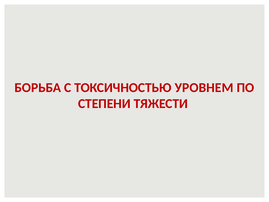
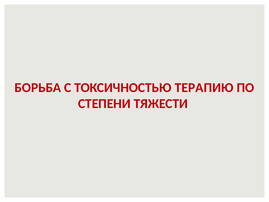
УРОВНЕМ: УРОВНЕМ -> ТЕРАПИЮ (204, 87)
